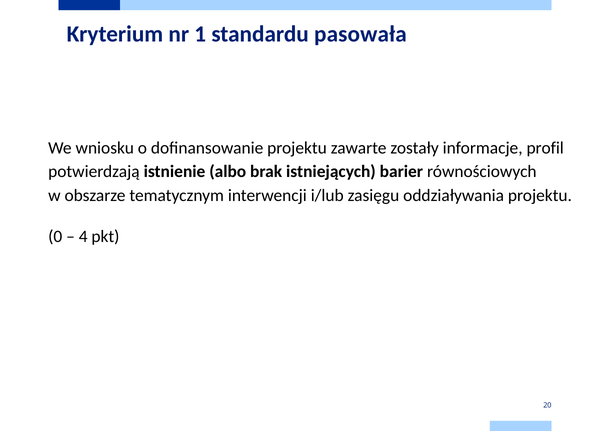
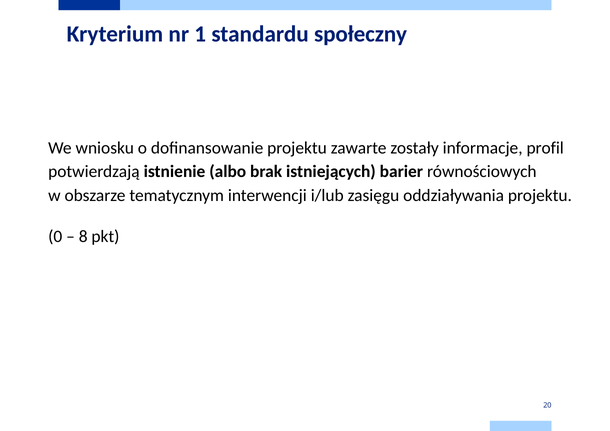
pasowała: pasowała -> społeczny (361, 34)
4: 4 -> 8 (83, 237)
